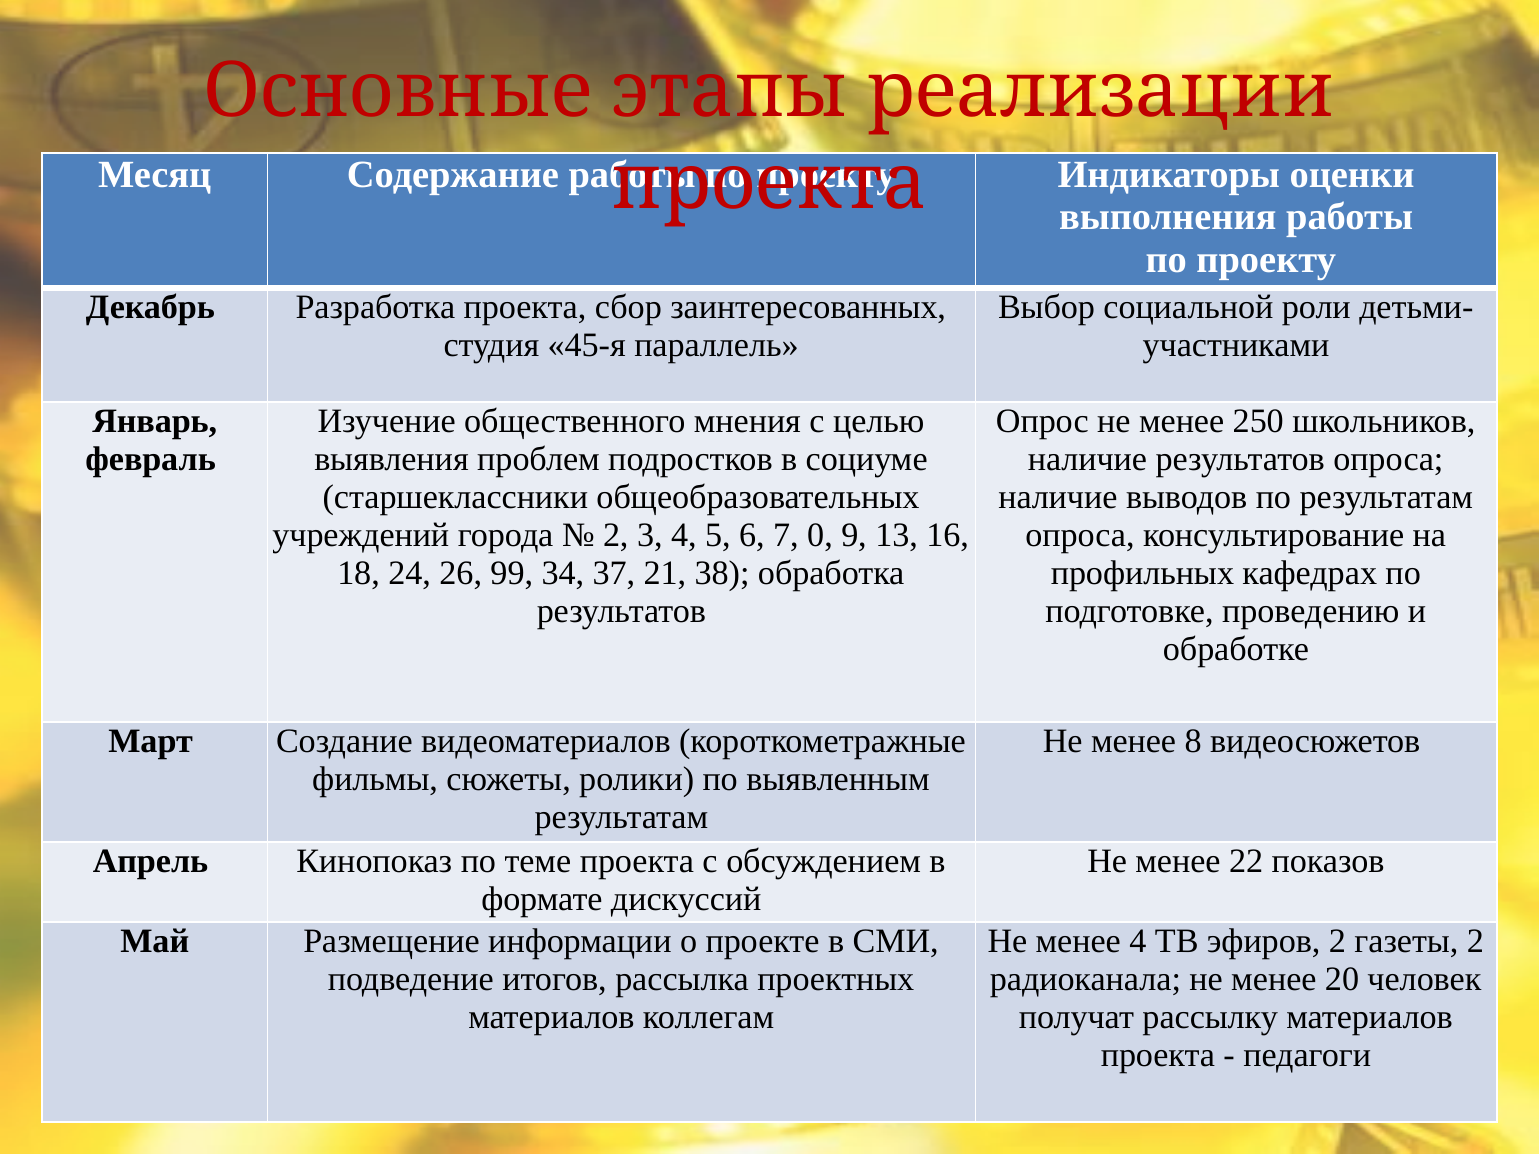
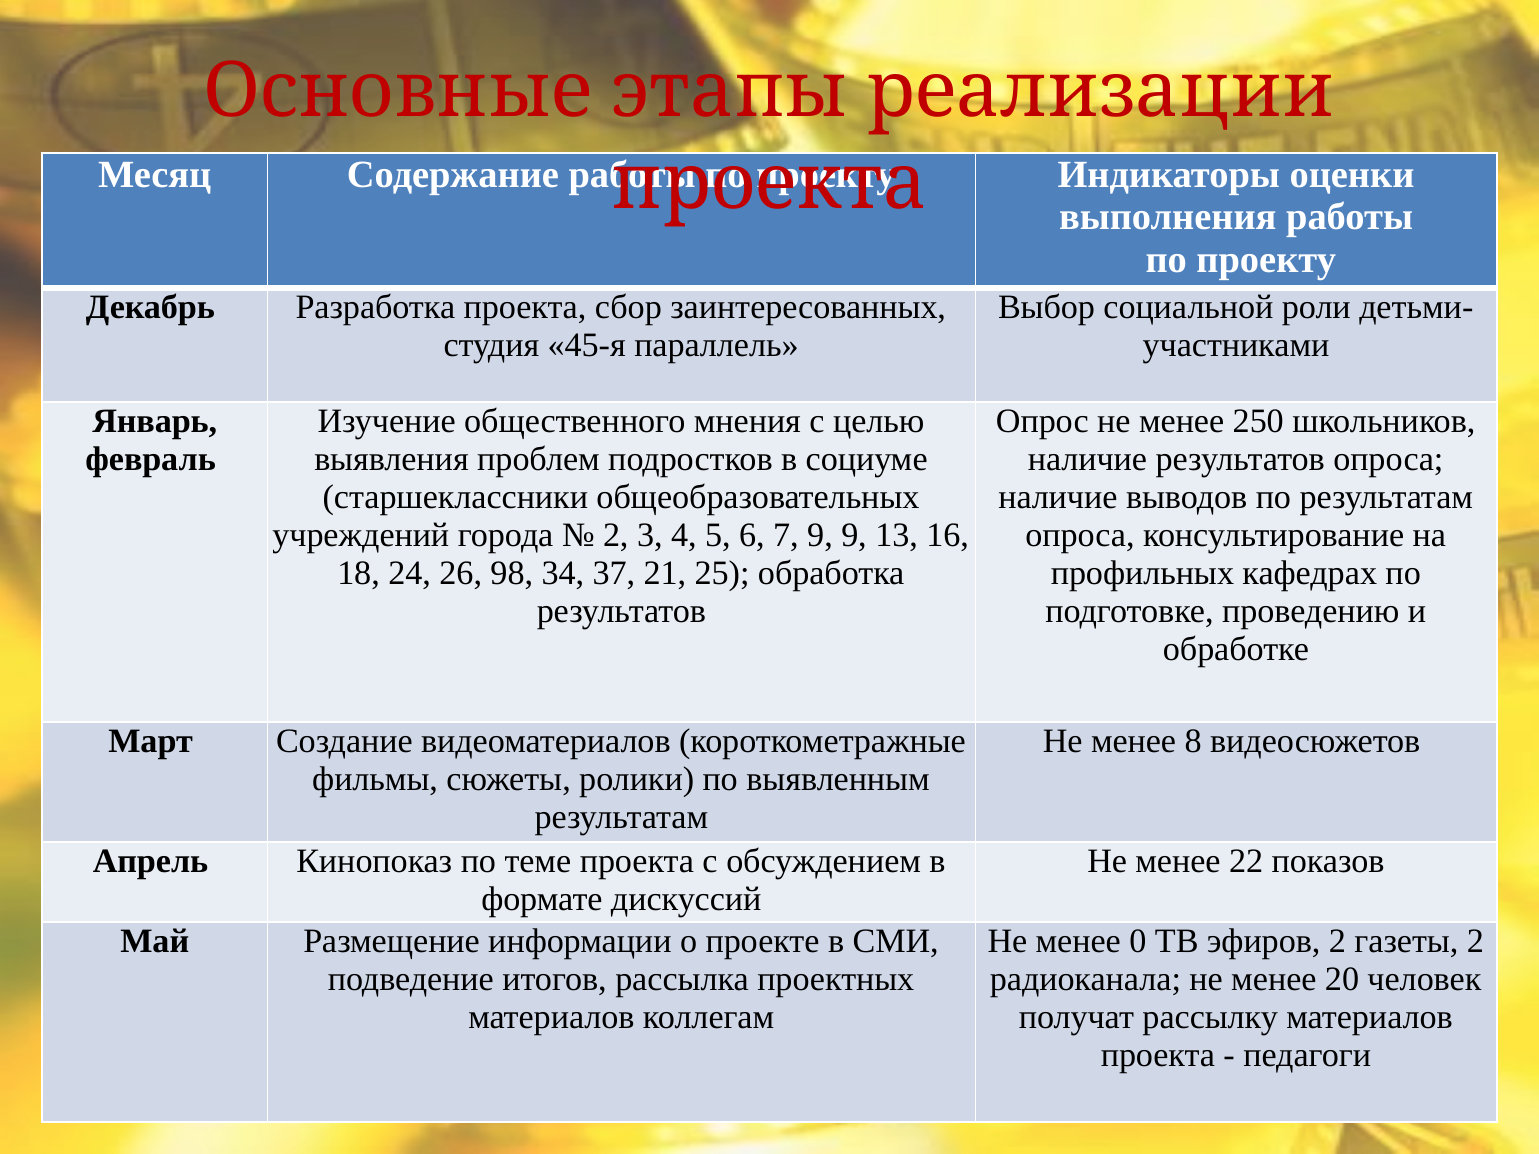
7 0: 0 -> 9 (820, 535)
99: 99 -> 98 (512, 573)
38: 38 -> 25 (722, 573)
менее 4: 4 -> 0 (1138, 941)
